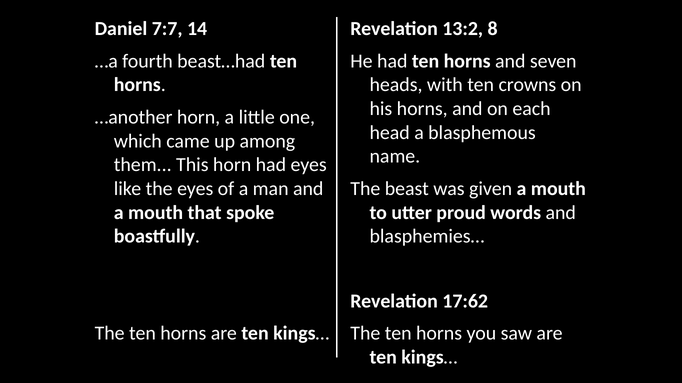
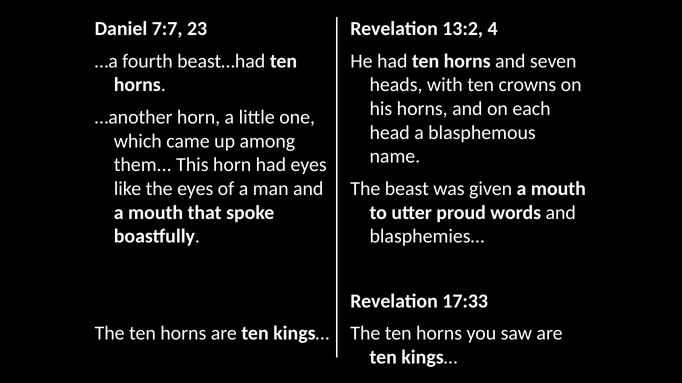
14: 14 -> 23 (197, 29)
8: 8 -> 4 (493, 29)
17:62: 17:62 -> 17:33 (465, 302)
